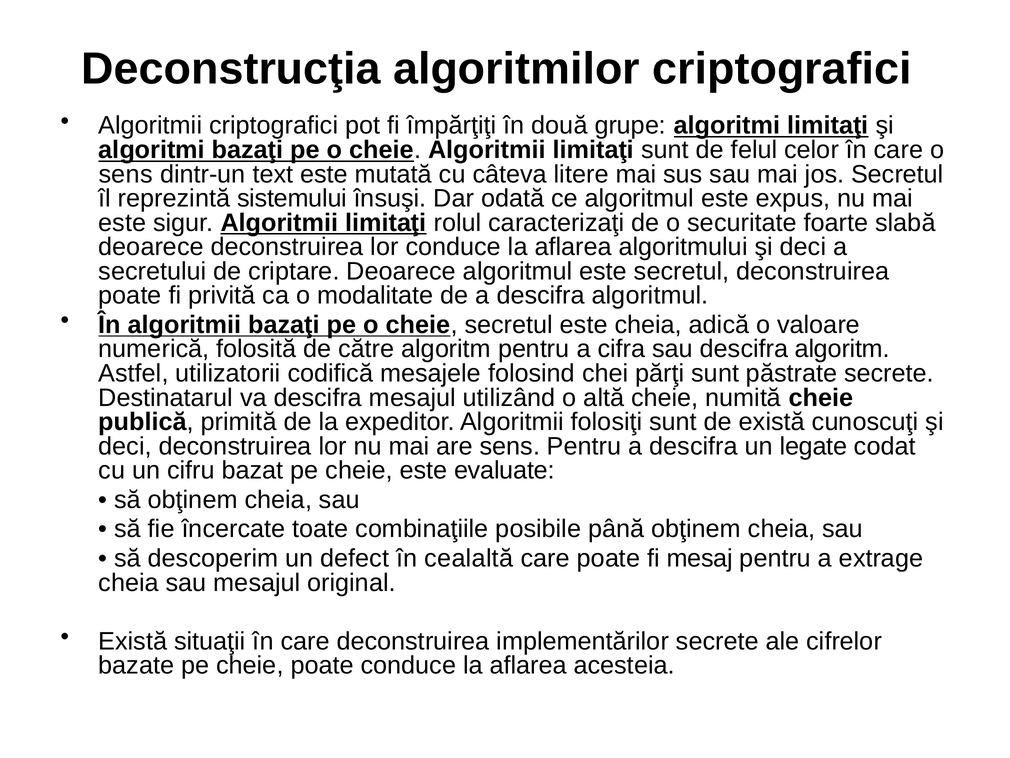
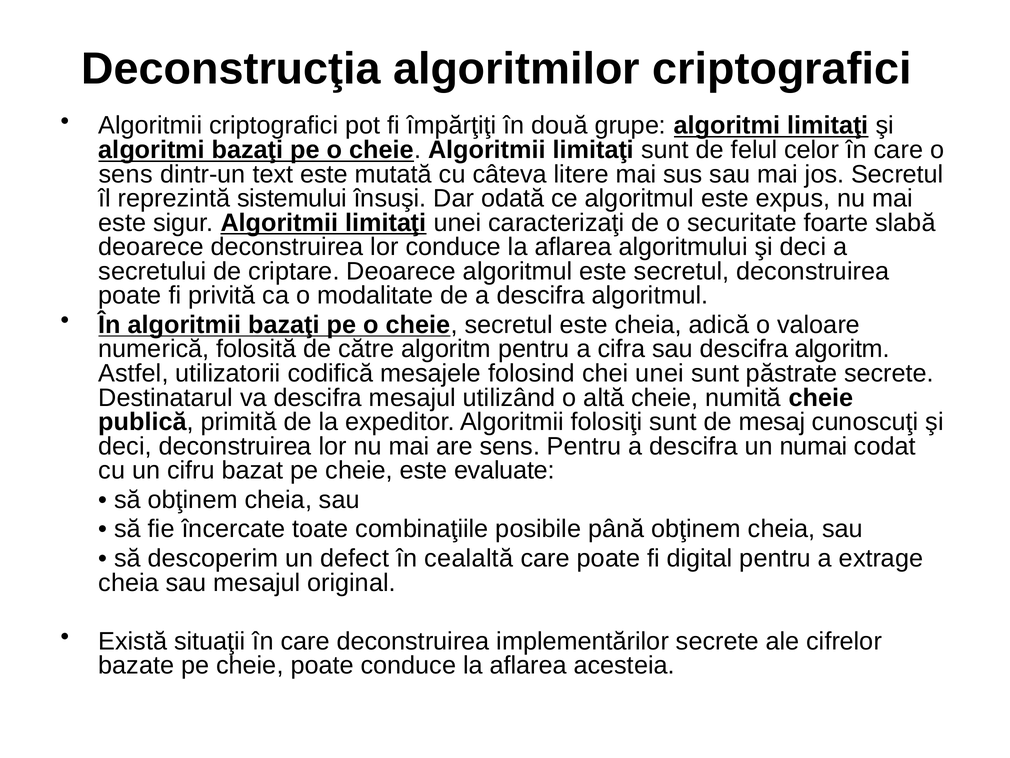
limitaţi rolul: rolul -> unei (458, 223)
chei părţi: părţi -> unei (660, 373)
de există: există -> mesaj (772, 422)
legate: legate -> numai (814, 446)
mesaj: mesaj -> digital (700, 558)
